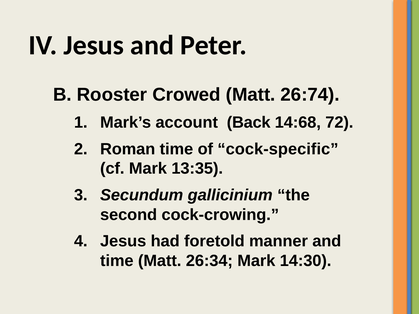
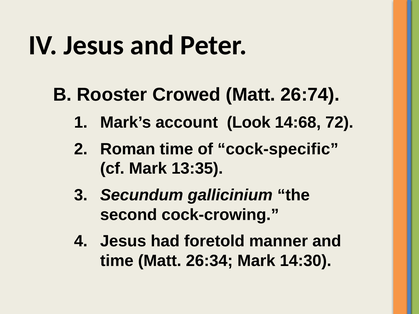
Back: Back -> Look (249, 123)
